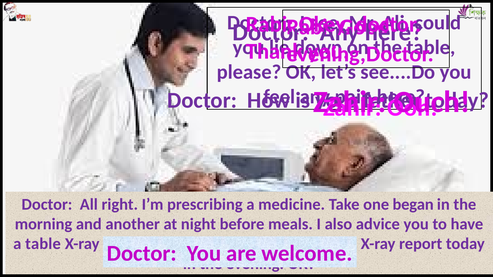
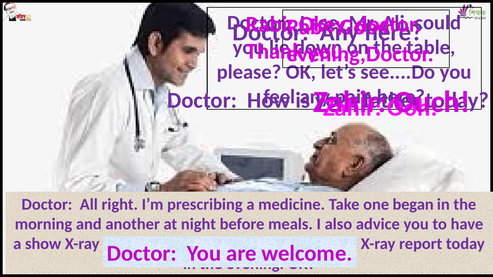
a table: table -> show (43, 244)
